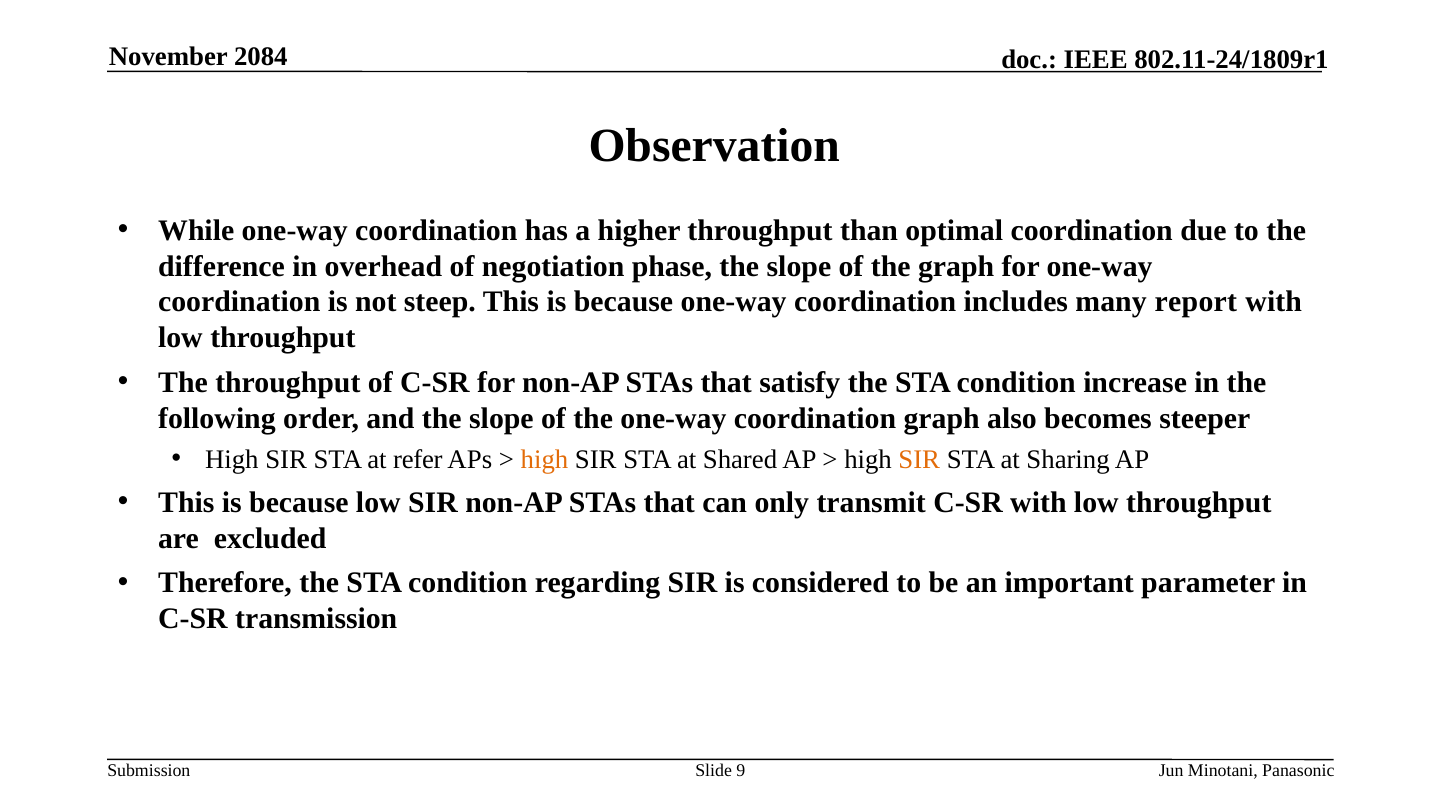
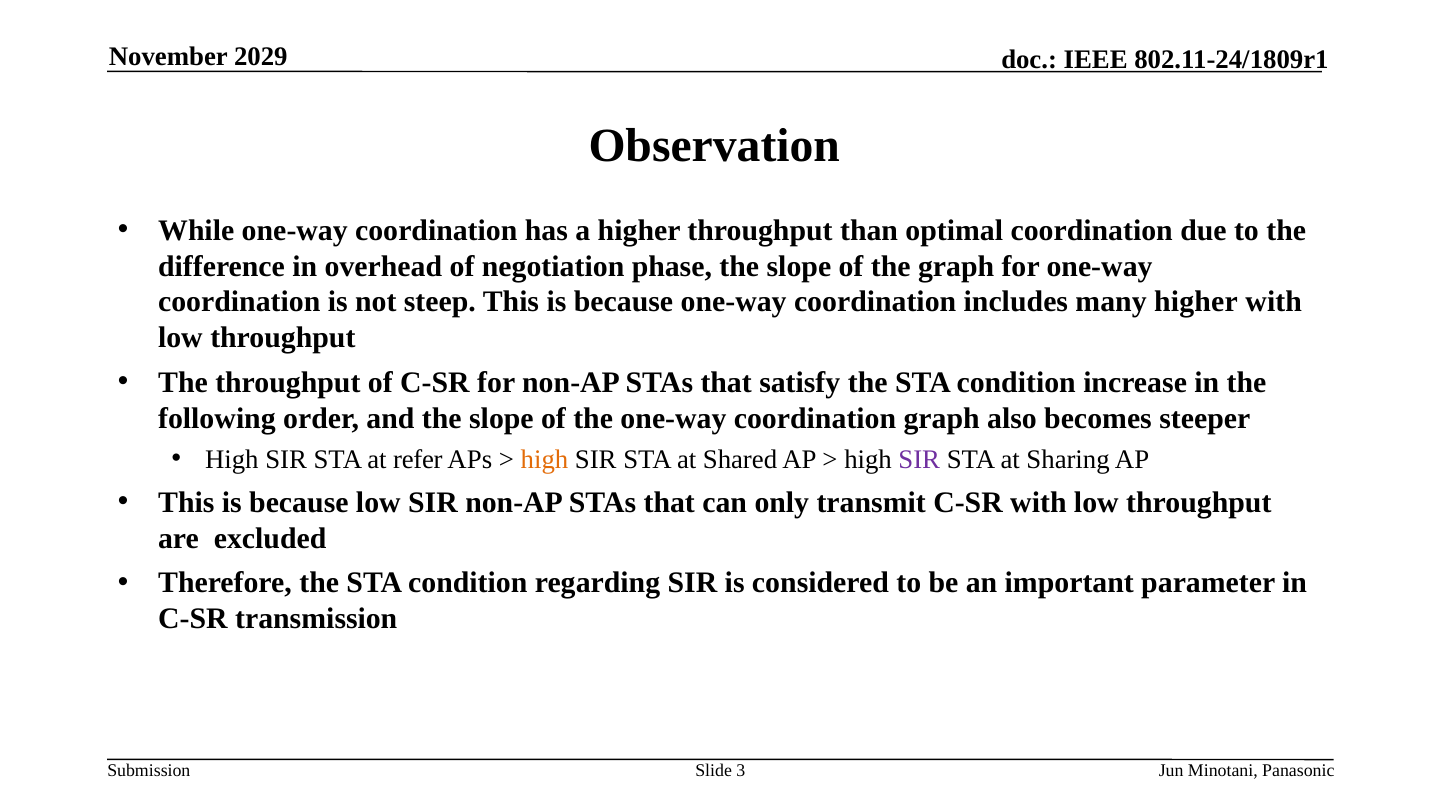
2084: 2084 -> 2029 (261, 57)
many report: report -> higher (1196, 302)
SIR colour: orange -> purple (919, 459)
9: 9 -> 3 (741, 771)
